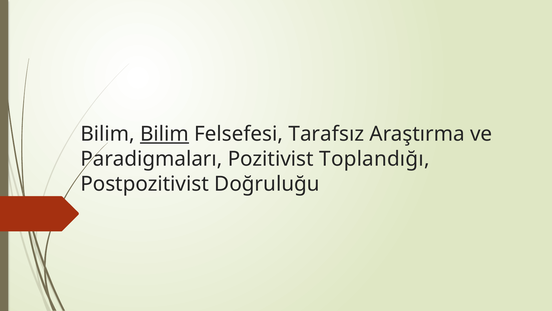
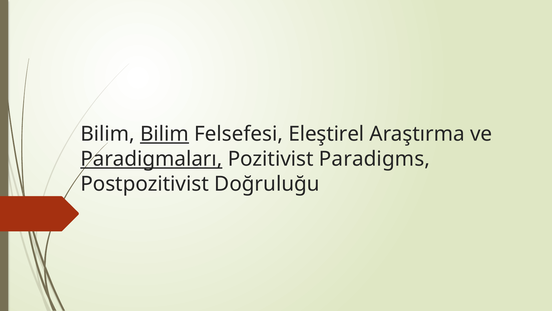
Tarafsız: Tarafsız -> Eleştirel (326, 134)
Paradigmaları underline: none -> present (151, 159)
Toplandığı: Toplandığı -> Paradigms (374, 159)
